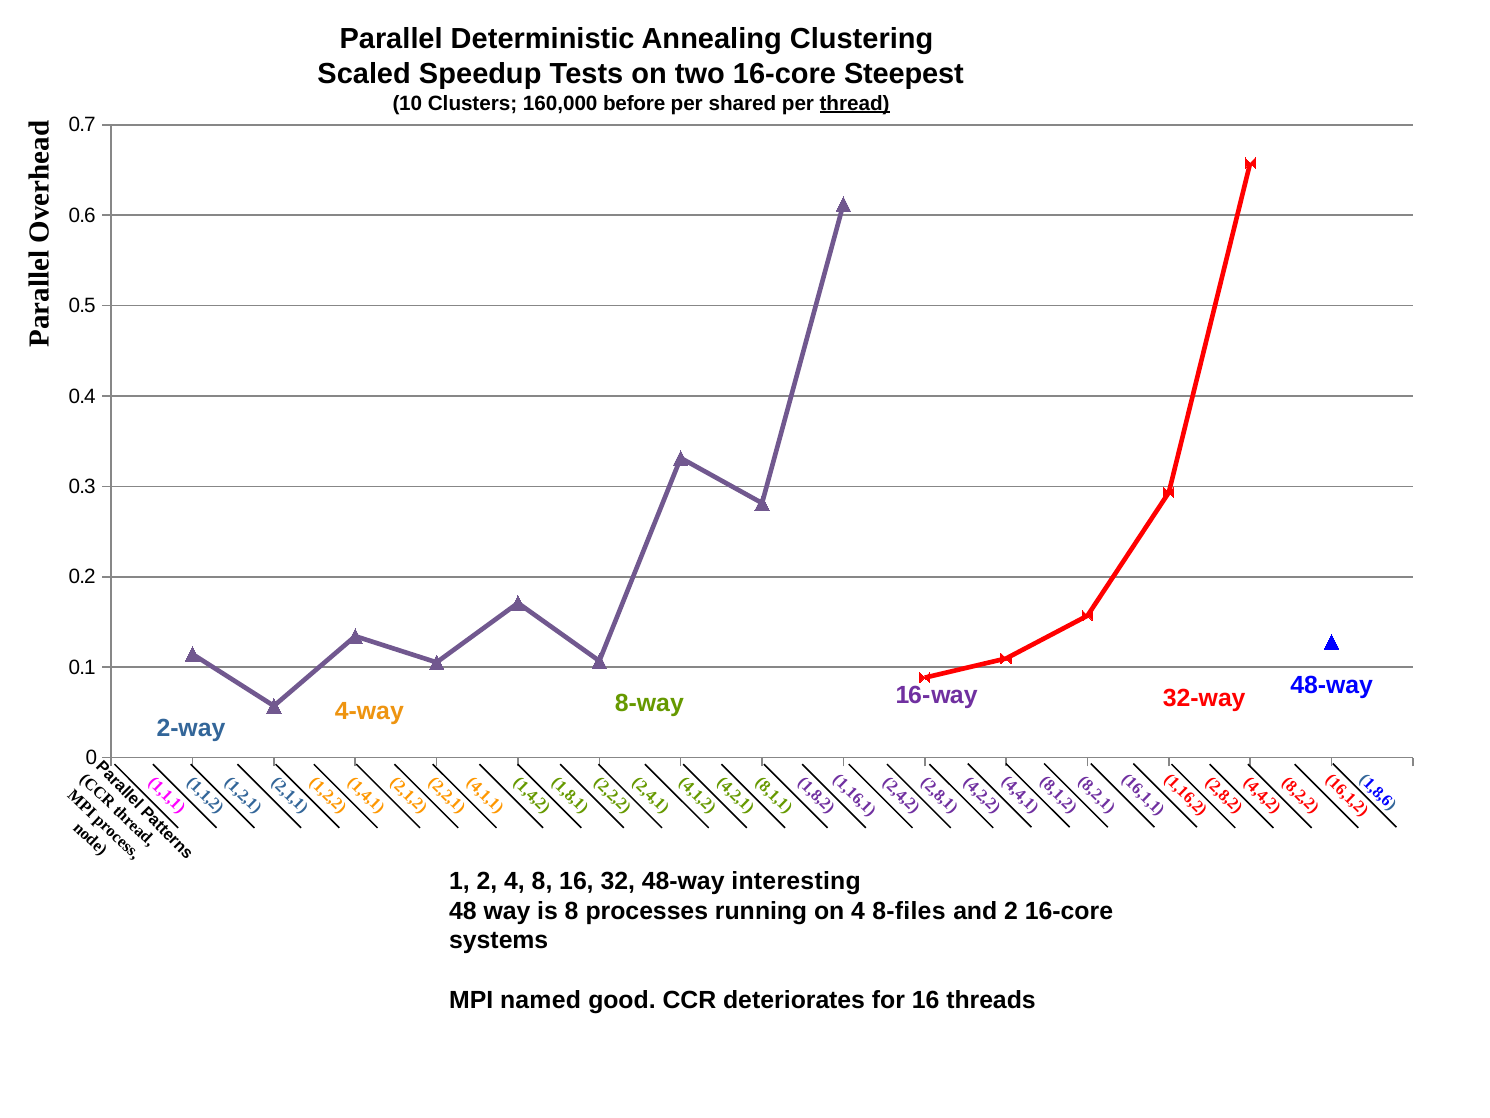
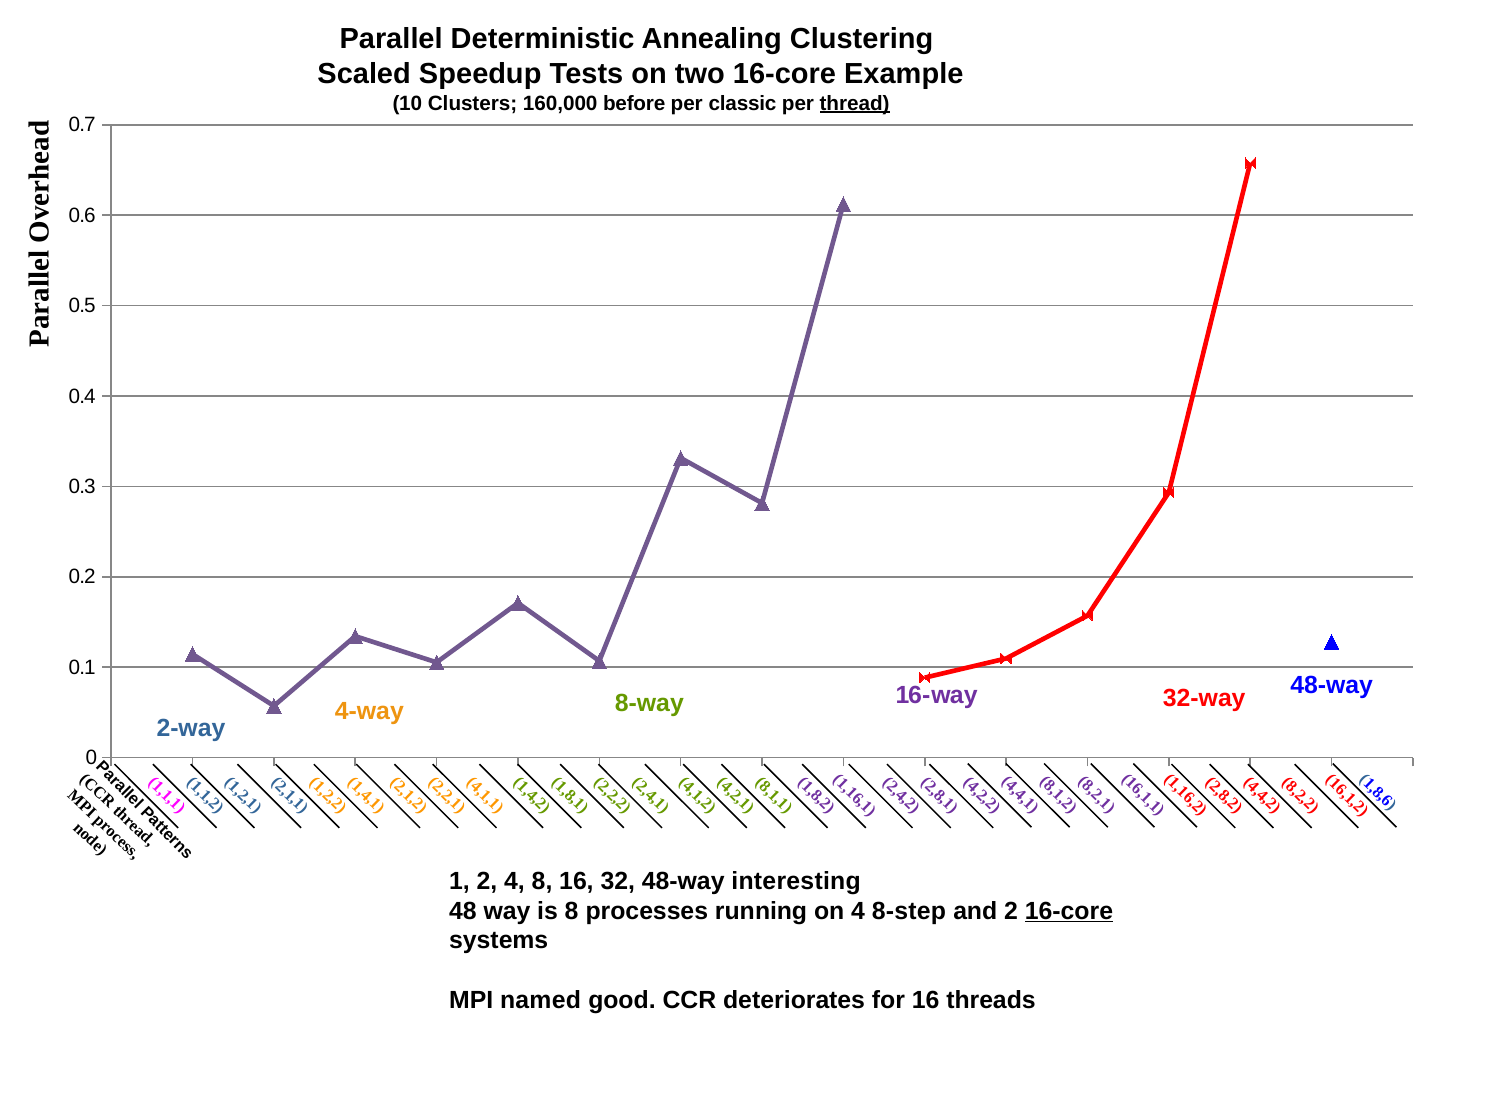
Steepest: Steepest -> Example (904, 74)
shared: shared -> classic (743, 103)
8-files: 8-files -> 8-step (909, 910)
16-core underline: none -> present (1069, 910)
